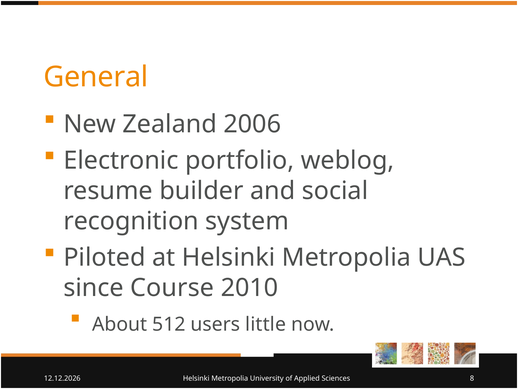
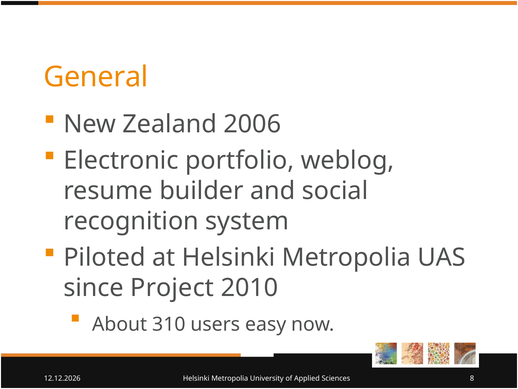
Course: Course -> Project (172, 287)
512: 512 -> 310 (169, 324)
little: little -> easy (266, 324)
